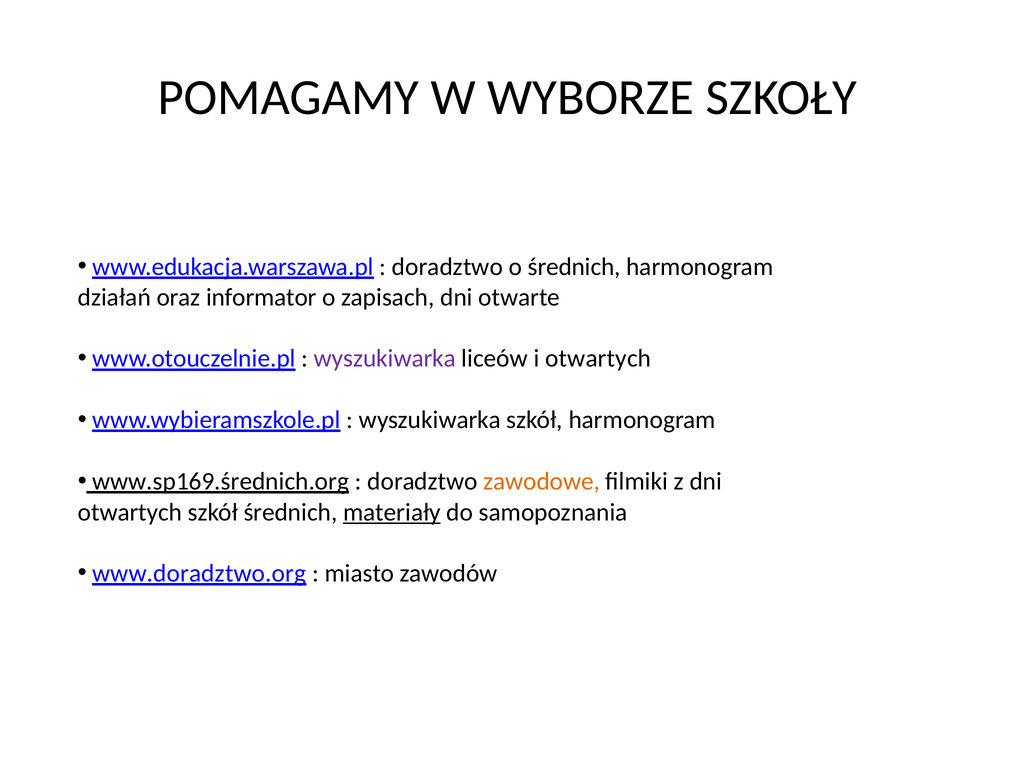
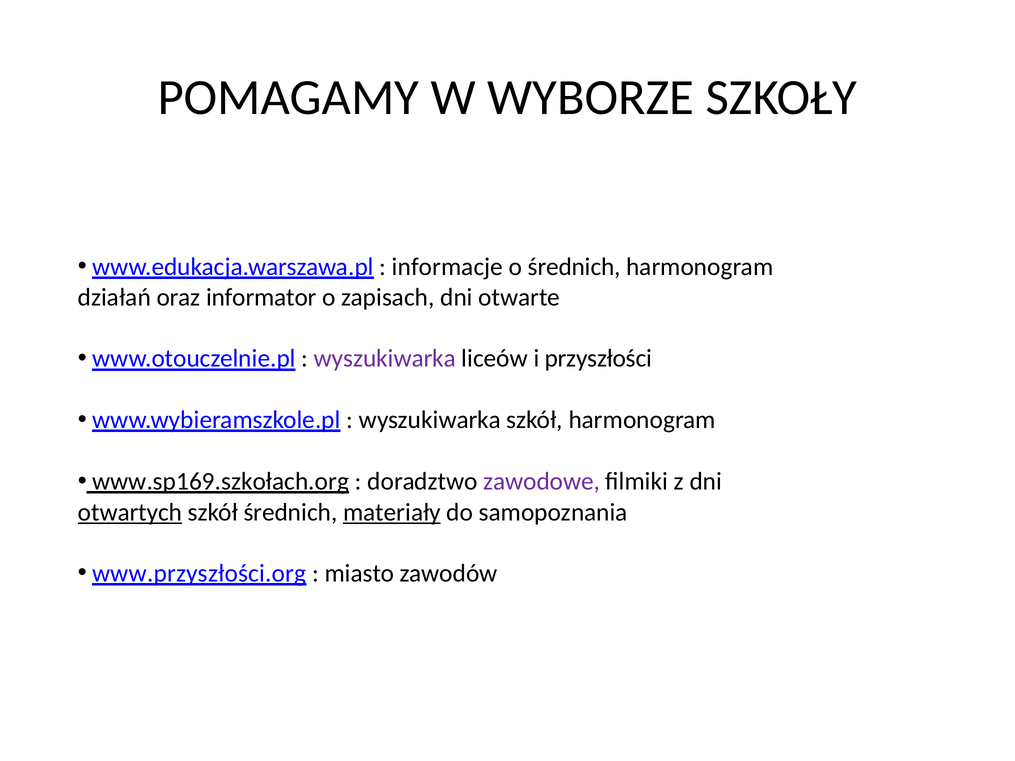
doradztwo: doradztwo -> informacje (447, 267)
i otwartych: otwartych -> przyszłości (598, 359)
www.sp169.średnich.org: www.sp169.średnich.org -> www.sp169.szkołach.org (221, 481)
zawodowe colour: orange -> purple (542, 481)
otwartych underline: none -> present (130, 512)
www.doradztwo.org: www.doradztwo.org -> www.przyszłości.org (199, 573)
